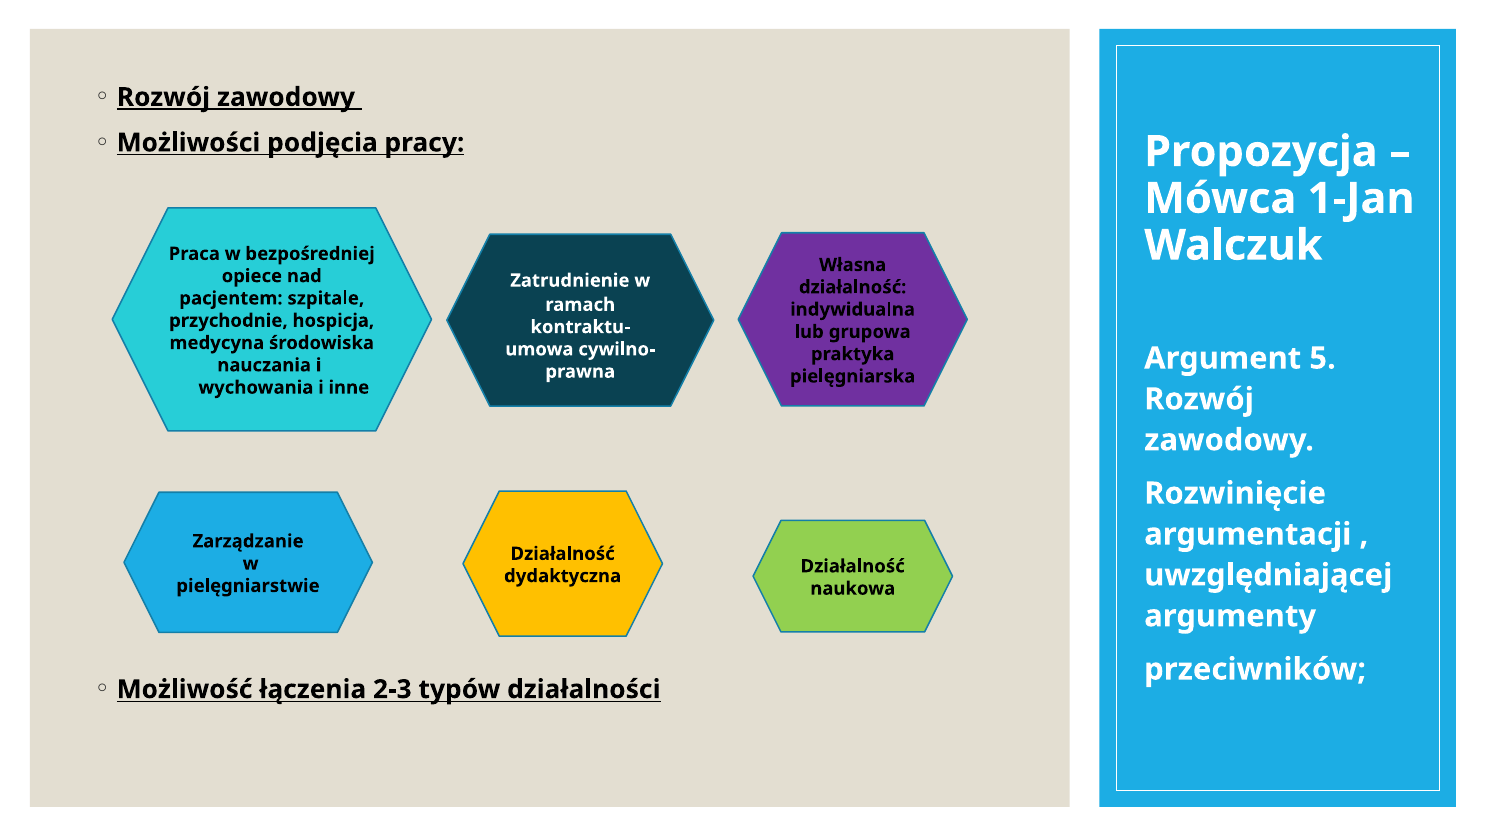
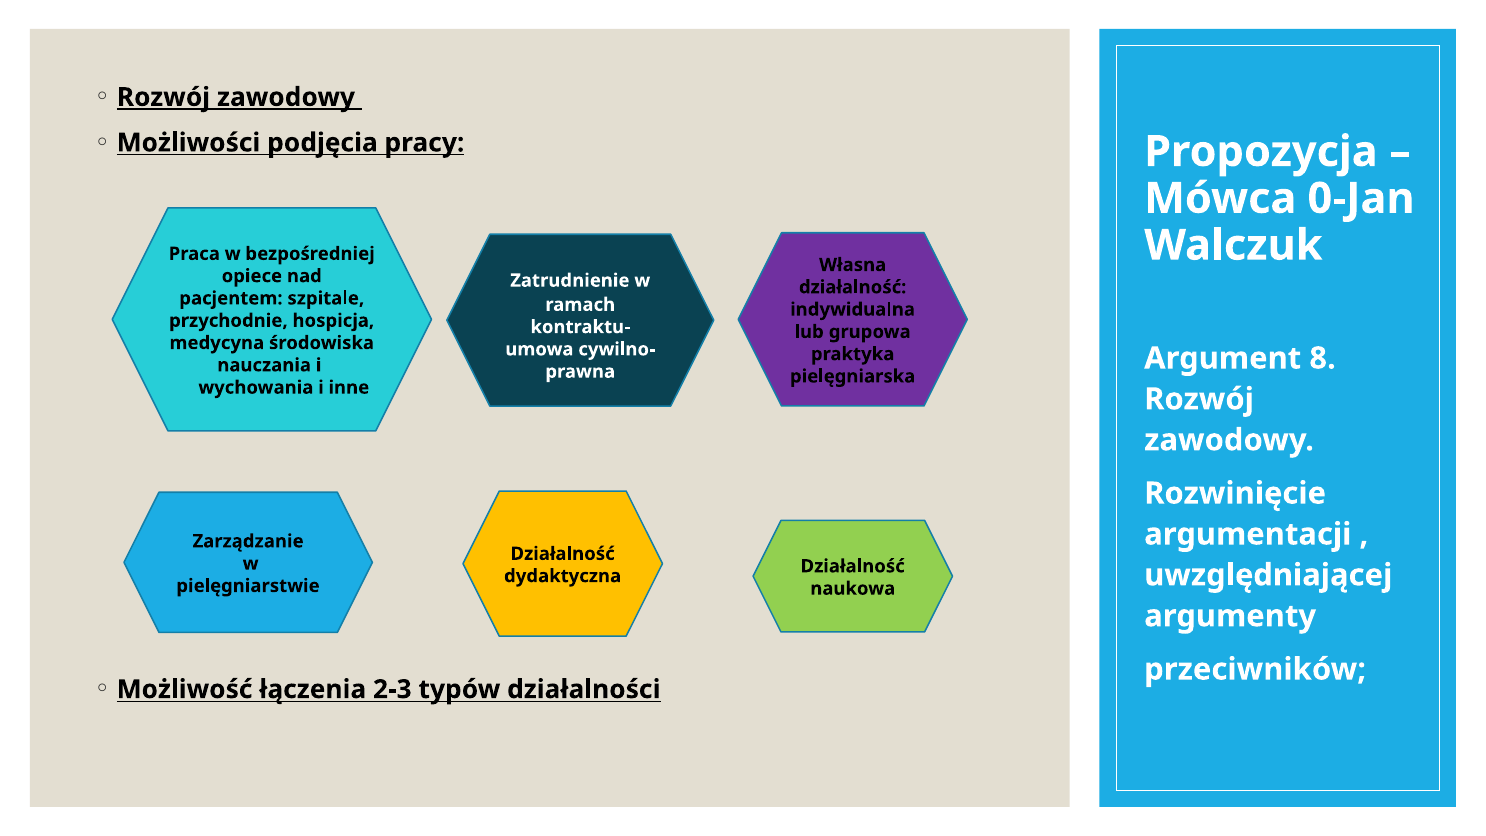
1-Jan: 1-Jan -> 0-Jan (1361, 199)
5: 5 -> 8 (1323, 358)
